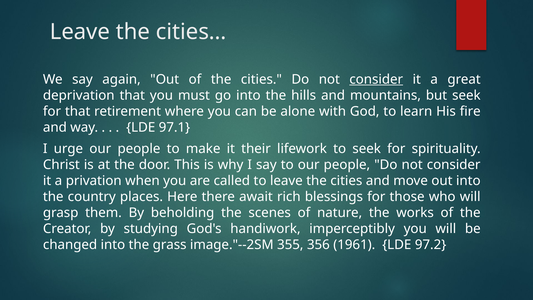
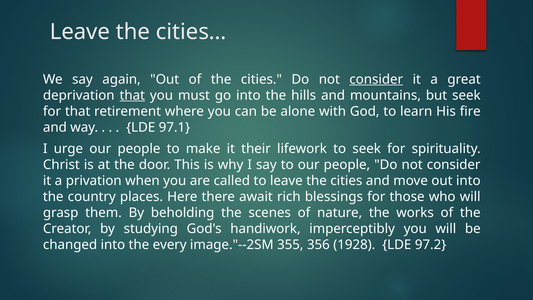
that underline: none -> present (132, 95)
grass: grass -> every (170, 245)
1961: 1961 -> 1928 (354, 245)
